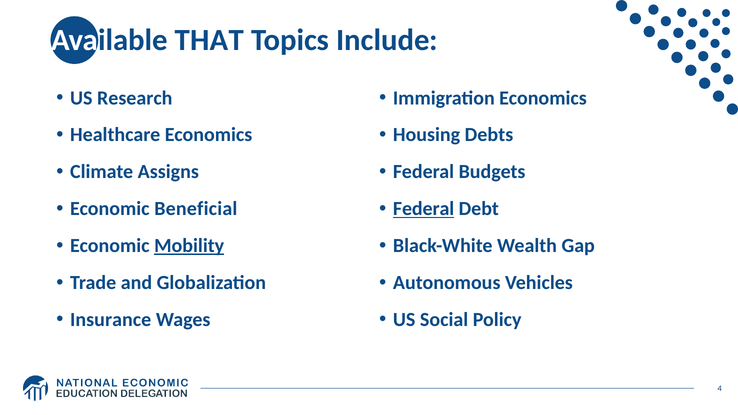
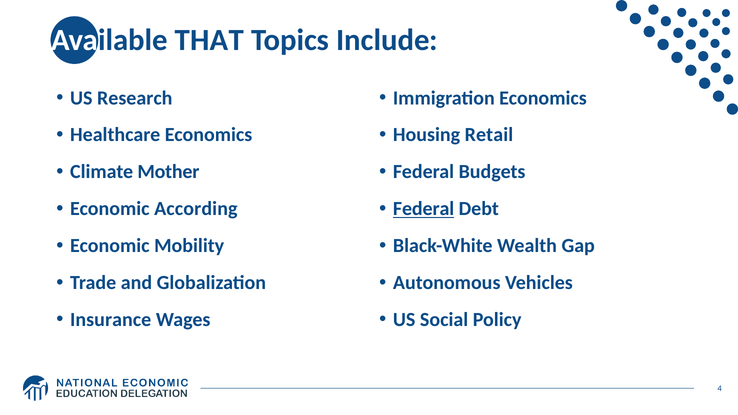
Debts: Debts -> Retail (489, 135)
Assigns: Assigns -> Mother (168, 172)
Beneficial: Beneficial -> According (196, 209)
Mobility underline: present -> none (189, 246)
